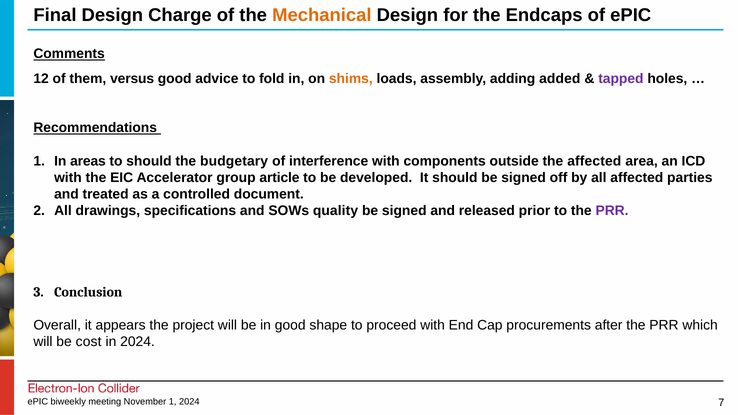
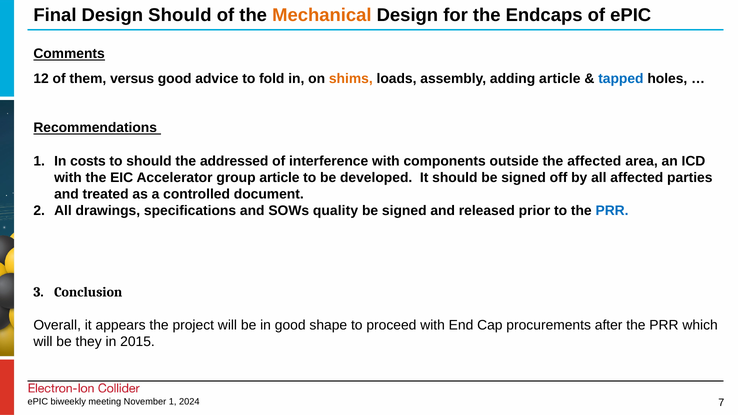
Design Charge: Charge -> Should (180, 15)
adding added: added -> article (560, 79)
tapped colour: purple -> blue (621, 79)
areas: areas -> costs (88, 161)
budgetary: budgetary -> addressed (234, 161)
PRR colour: purple -> blue (612, 211)
cost: cost -> they (89, 342)
in 2024: 2024 -> 2015 (137, 342)
